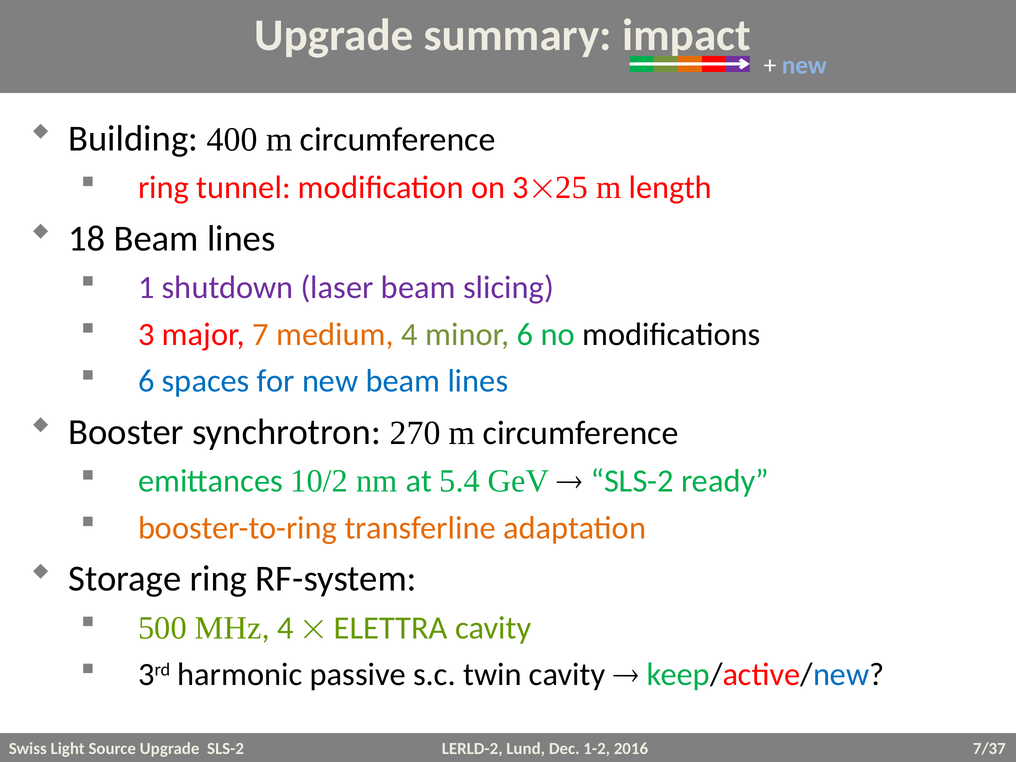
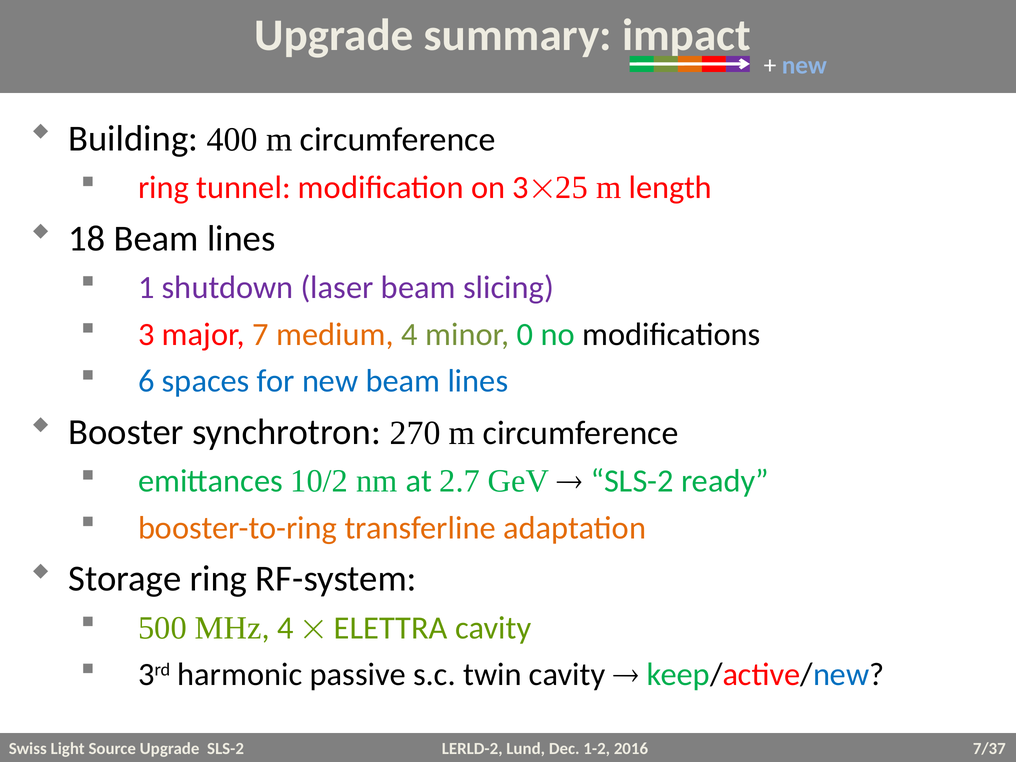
minor 6: 6 -> 0 (525, 334)
5.4: 5.4 -> 2.7 (460, 481)
